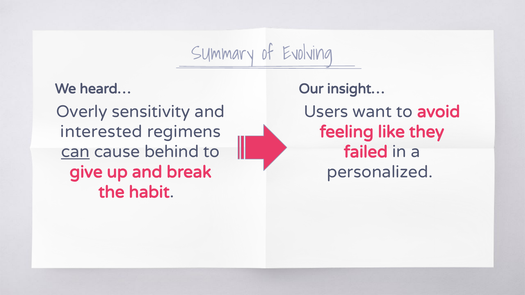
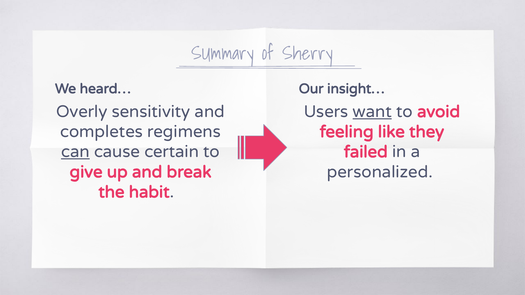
Evolving: Evolving -> Sherry (308, 54)
want underline: none -> present (372, 112)
interested: interested -> completes (102, 132)
behind: behind -> certain (172, 152)
